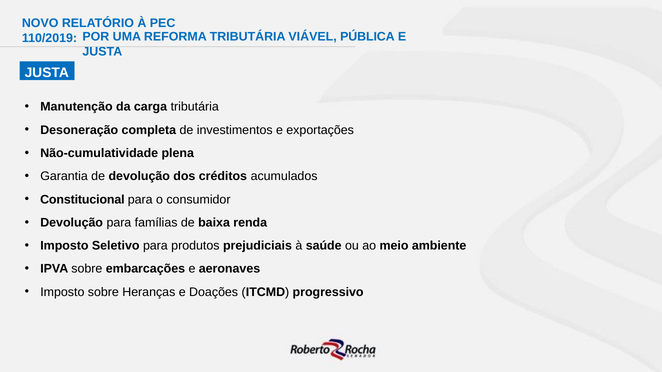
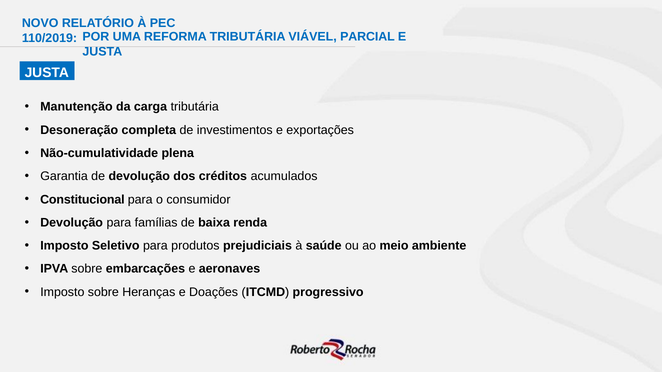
PÚBLICA: PÚBLICA -> PARCIAL (367, 37)
